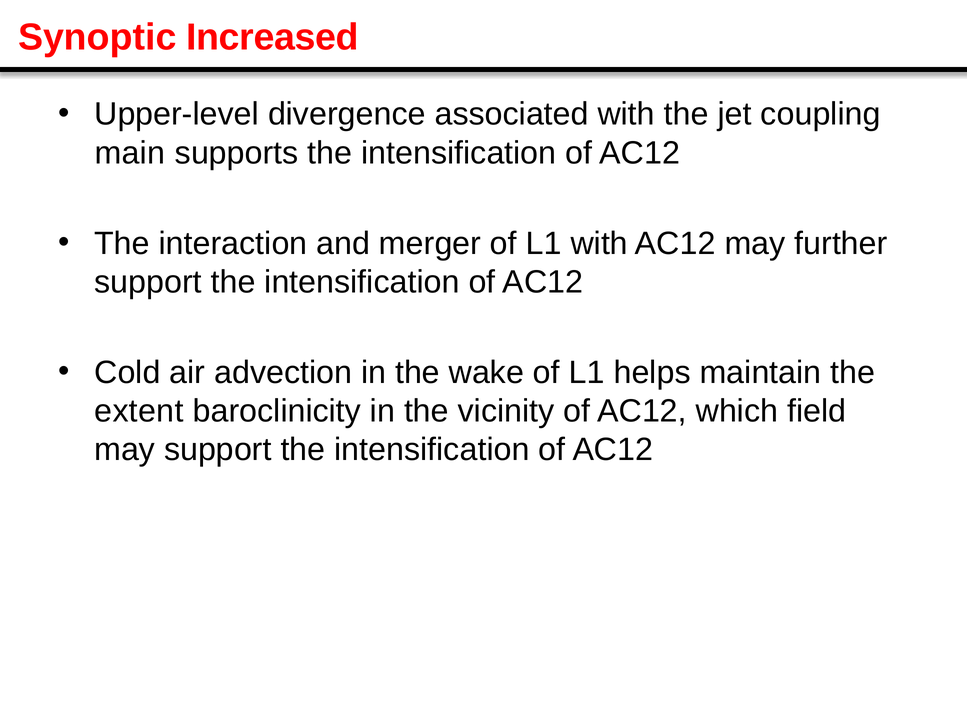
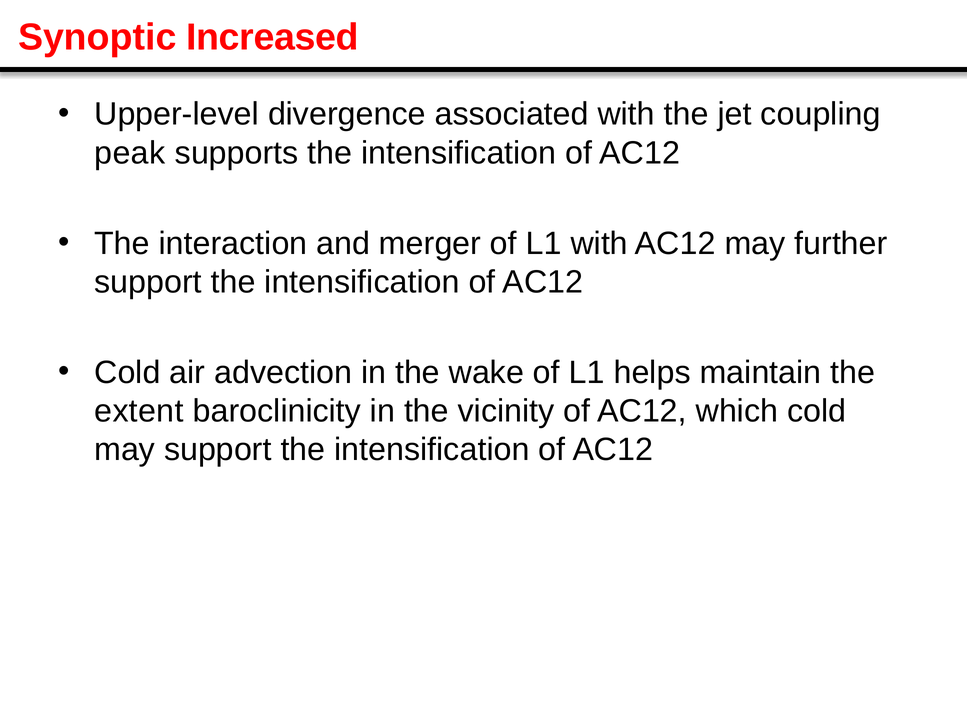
main: main -> peak (130, 153)
which field: field -> cold (817, 411)
